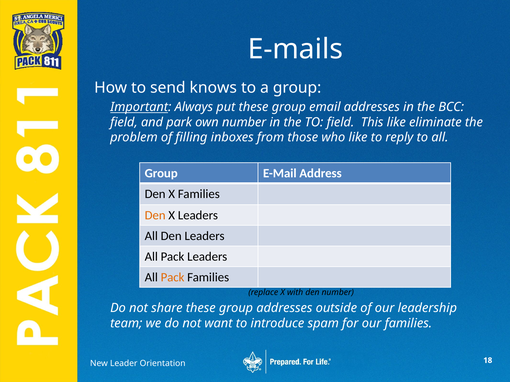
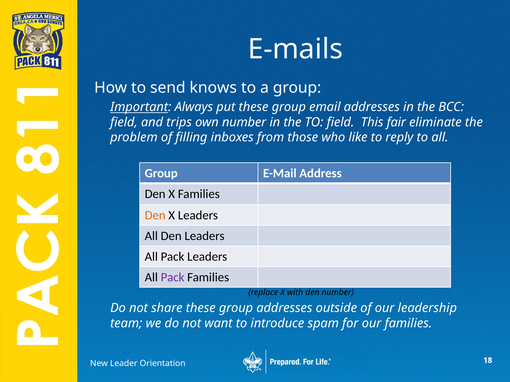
park: park -> trips (179, 122)
This like: like -> fair (396, 122)
Pack colour: orange -> purple (173, 278)
